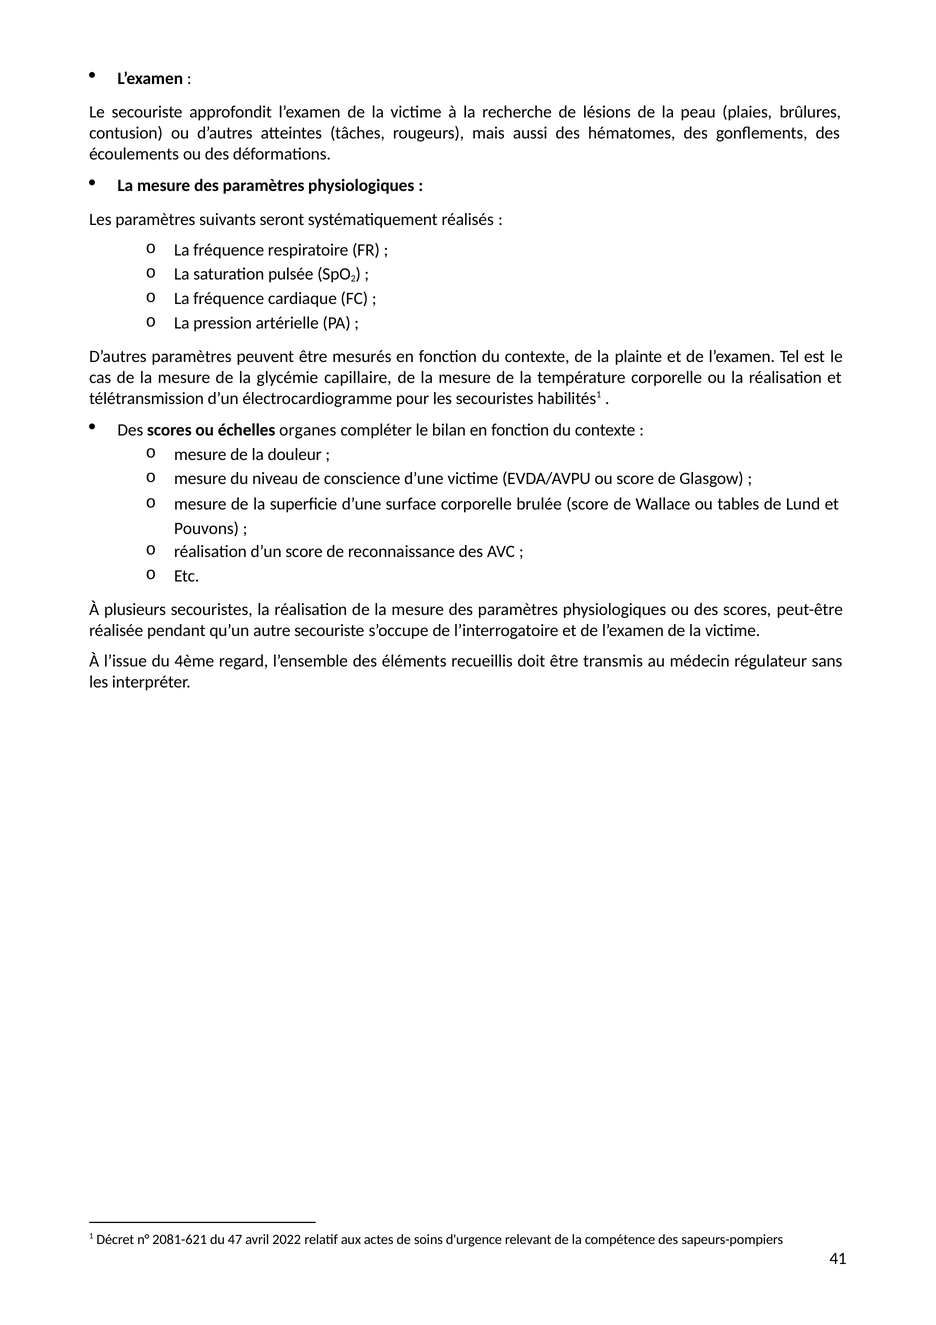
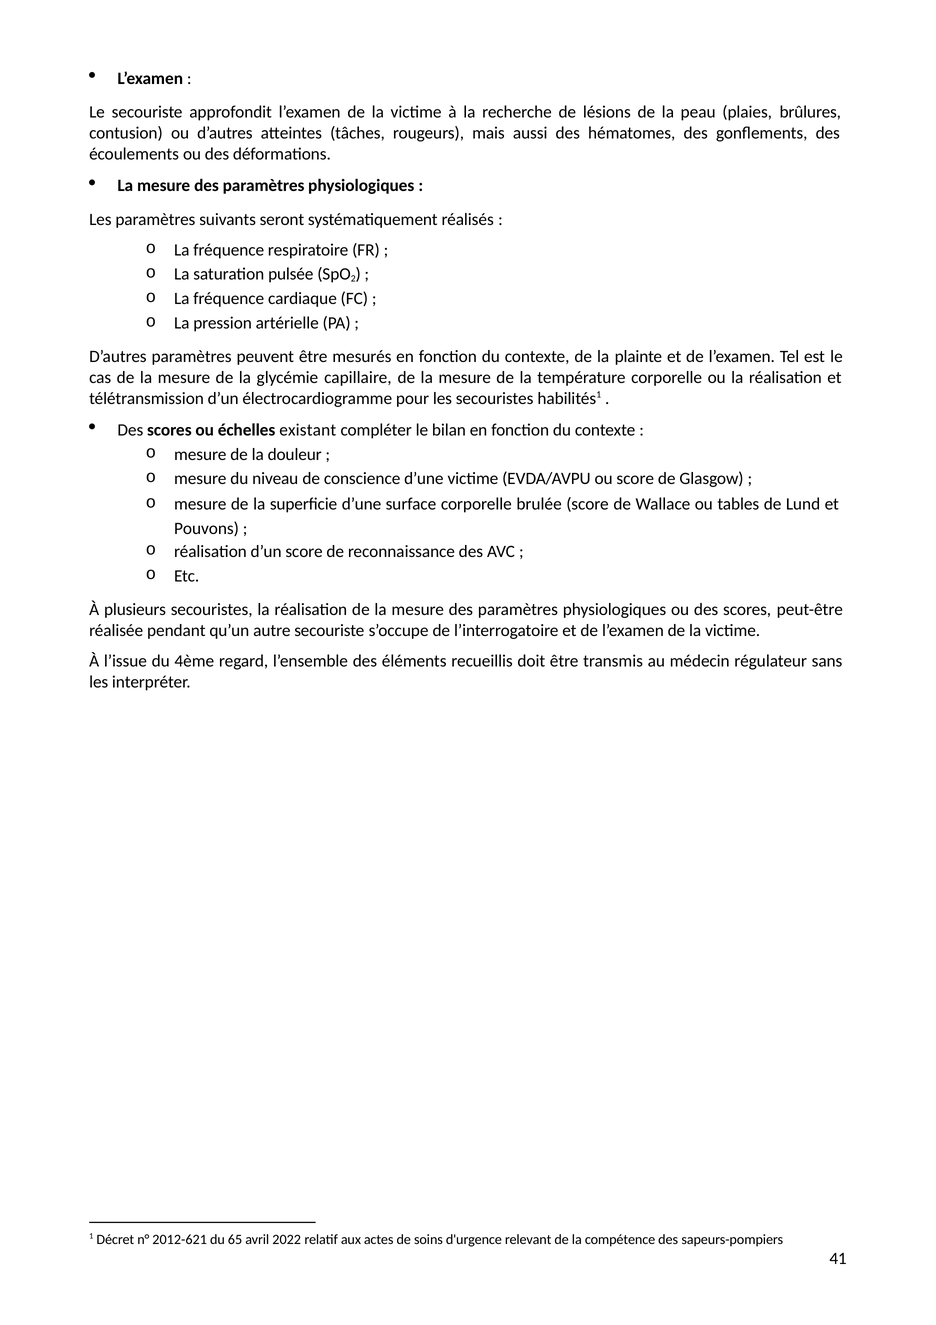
organes: organes -> existant (308, 430)
2081-621: 2081-621 -> 2012-621 (180, 1239)
47: 47 -> 65 (235, 1239)
